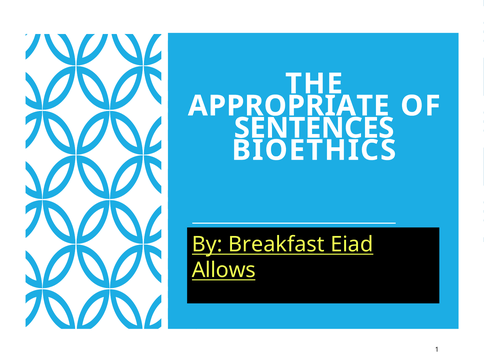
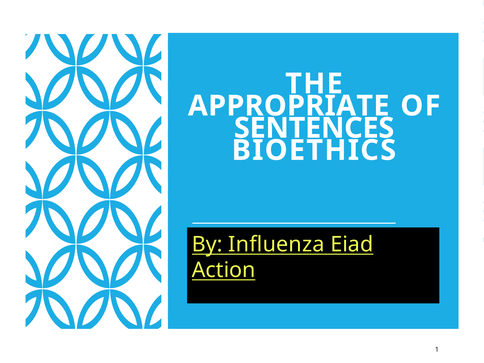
Breakfast: Breakfast -> Influenza (276, 244)
Allows: Allows -> Action (224, 270)
